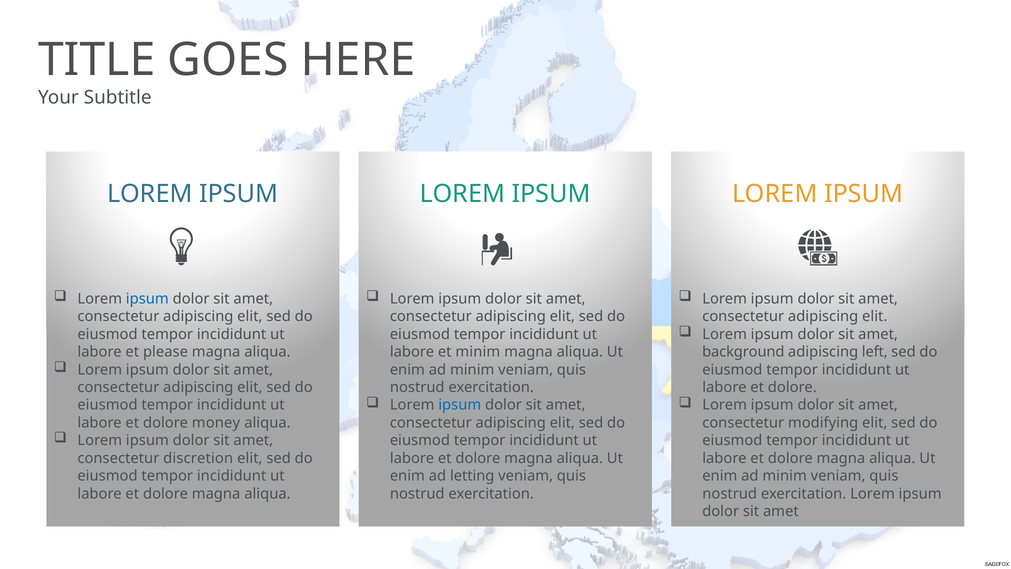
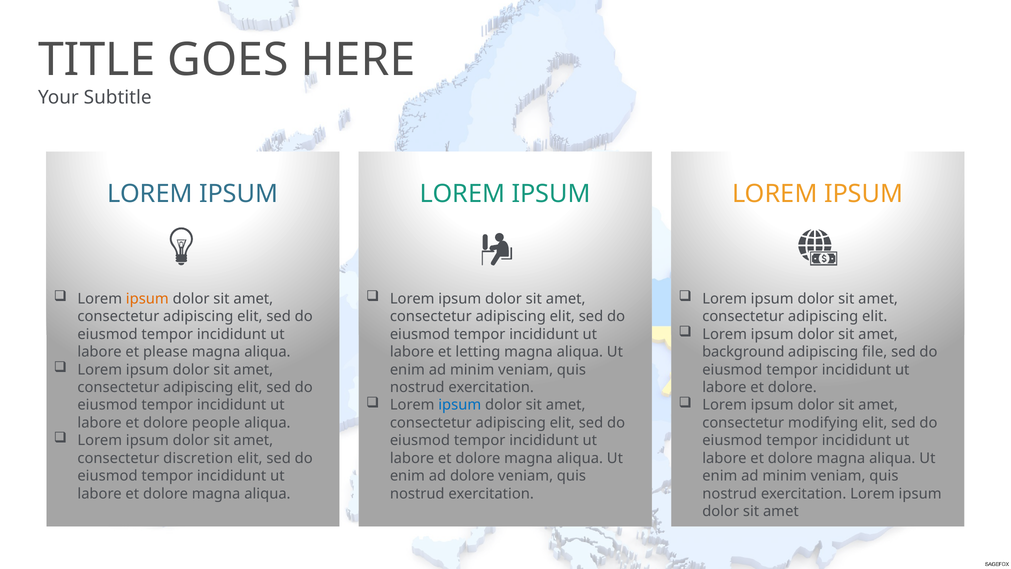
ipsum colour: blue -> orange (147, 299)
et minim: minim -> letting (478, 352)
left: left -> file (875, 352)
money: money -> people (216, 423)
ad letting: letting -> dolore (472, 476)
